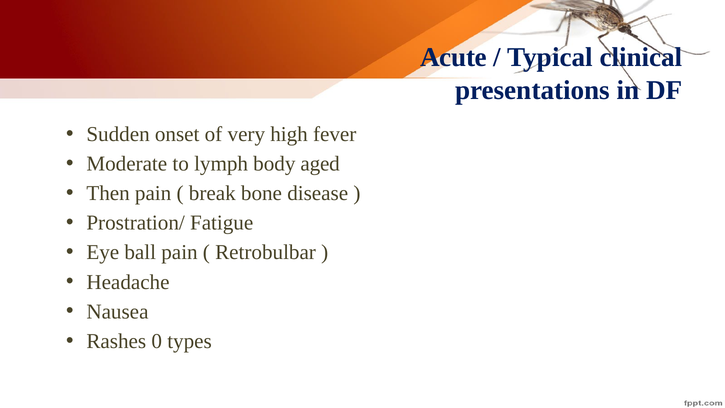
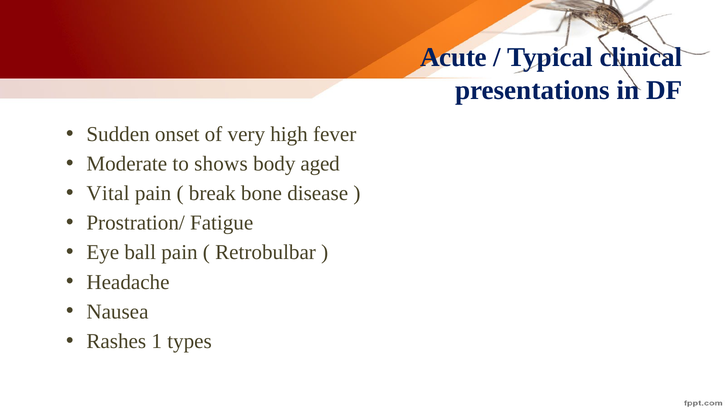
lymph: lymph -> shows (221, 164)
Then: Then -> Vital (108, 193)
0: 0 -> 1 (157, 341)
